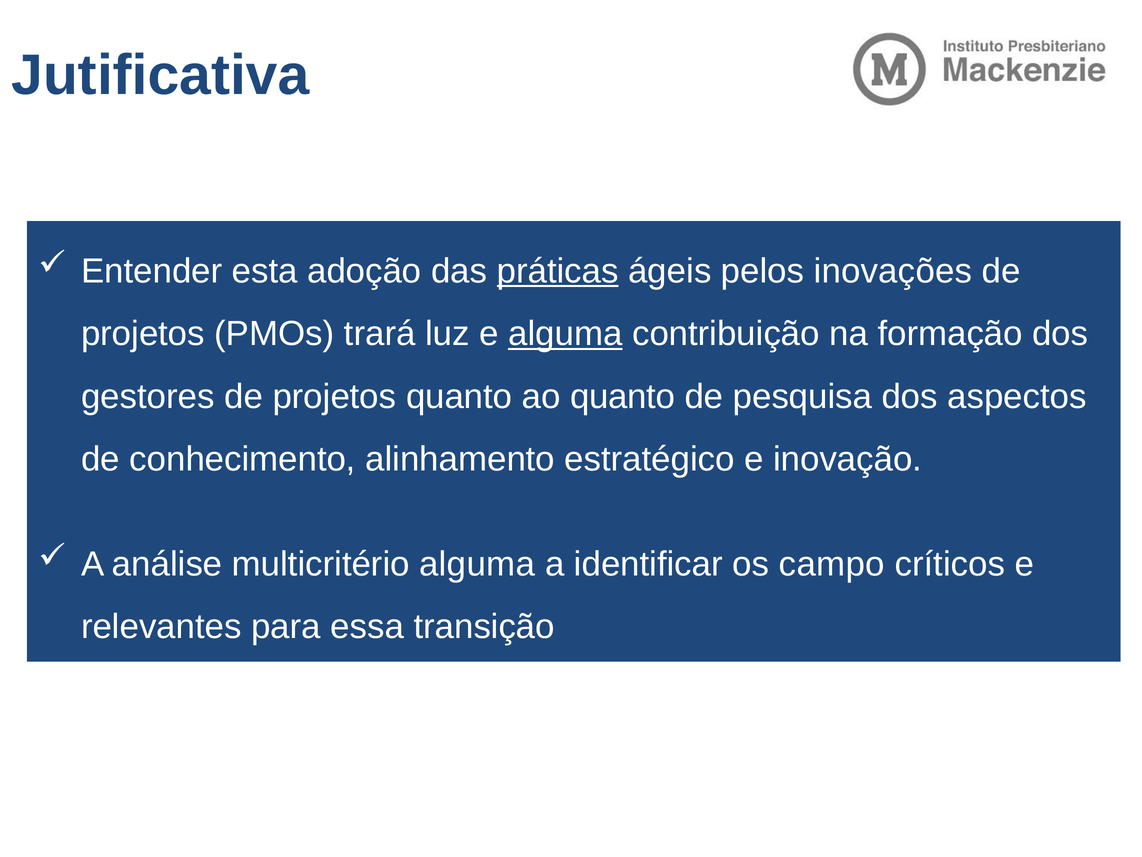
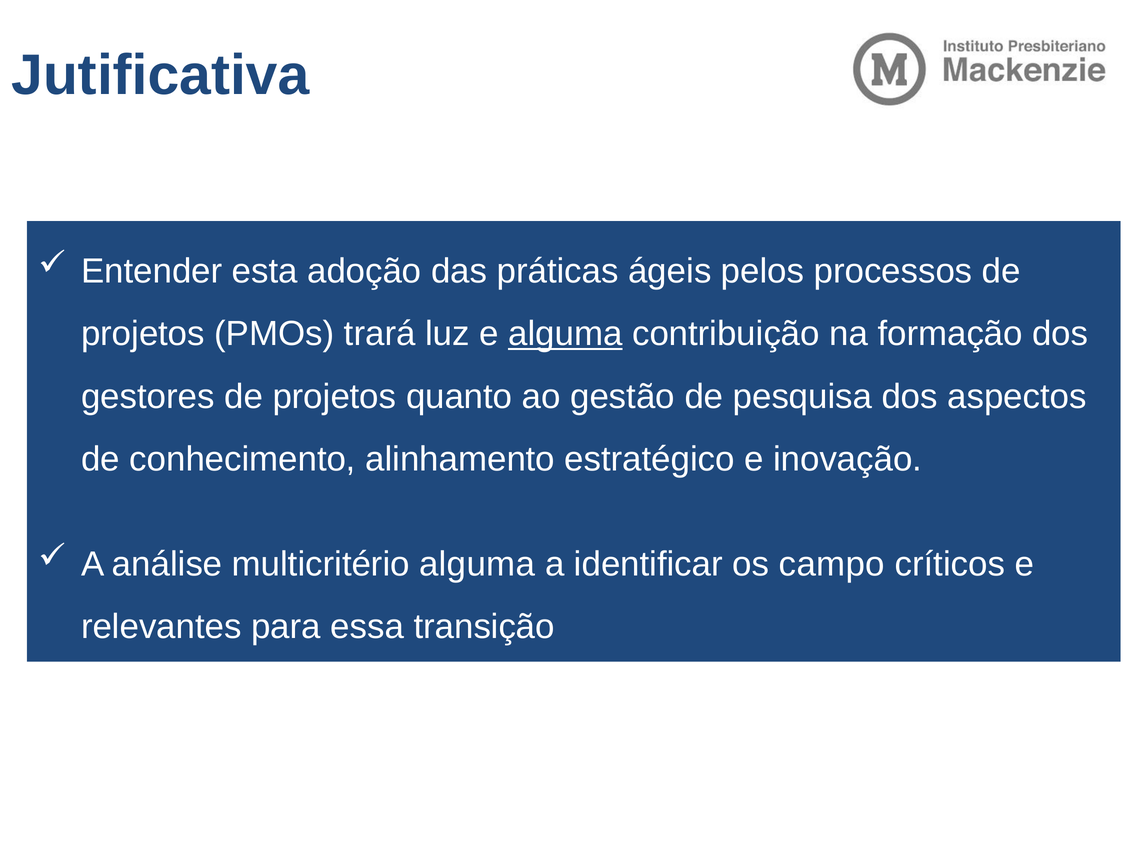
práticas underline: present -> none (558, 271)
inovações: inovações -> processos (893, 271)
ao quanto: quanto -> gestão (623, 396)
